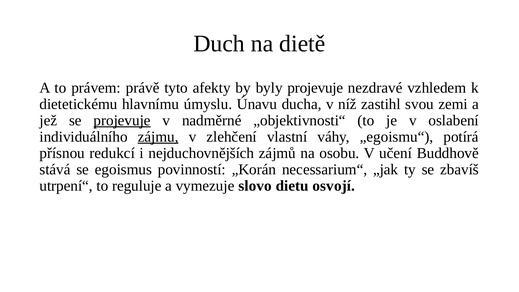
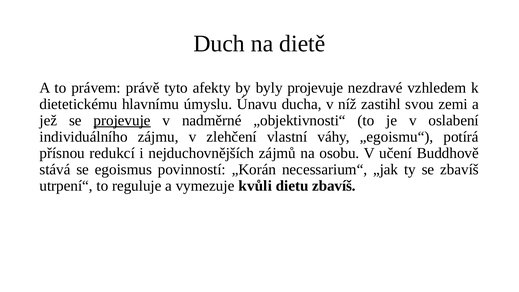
zájmu underline: present -> none (158, 137)
slovo: slovo -> kvůli (255, 186)
dietu osvojí: osvojí -> zbavíš (334, 186)
